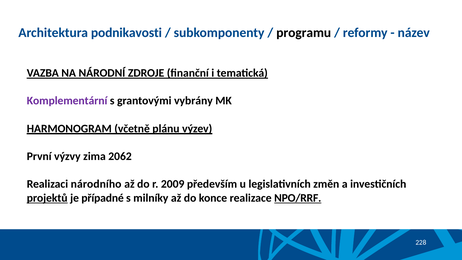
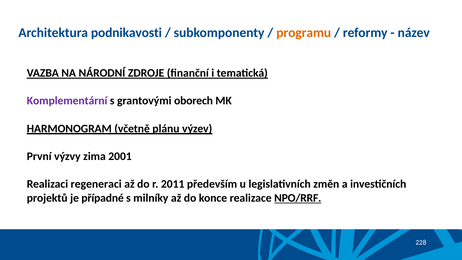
programu colour: black -> orange (304, 33)
vybrány: vybrány -> oborech (194, 101)
2062: 2062 -> 2001 (120, 156)
národního: národního -> regeneraci (96, 184)
2009: 2009 -> 2011 (173, 184)
projektů underline: present -> none (47, 198)
